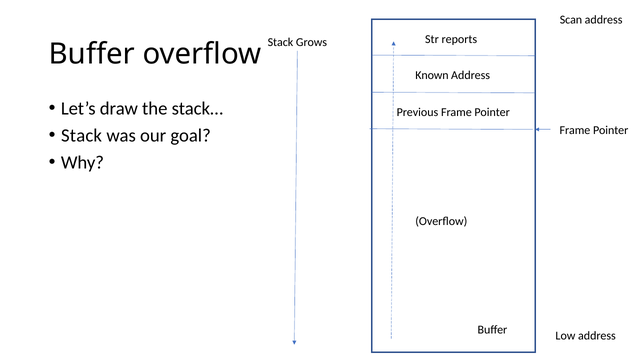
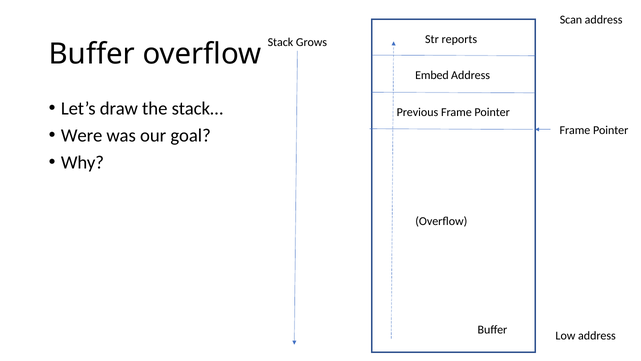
Known: Known -> Embed (432, 75)
Stack: Stack -> Were (82, 135)
